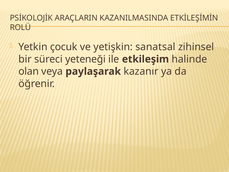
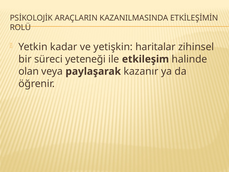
çocuk: çocuk -> kadar (64, 47)
sanatsal: sanatsal -> haritalar (155, 47)
